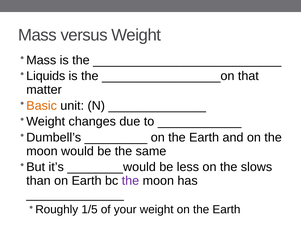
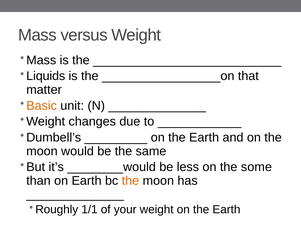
slows: slows -> some (256, 167)
the colour: purple -> orange (130, 180)
1/5: 1/5 -> 1/1 (90, 209)
